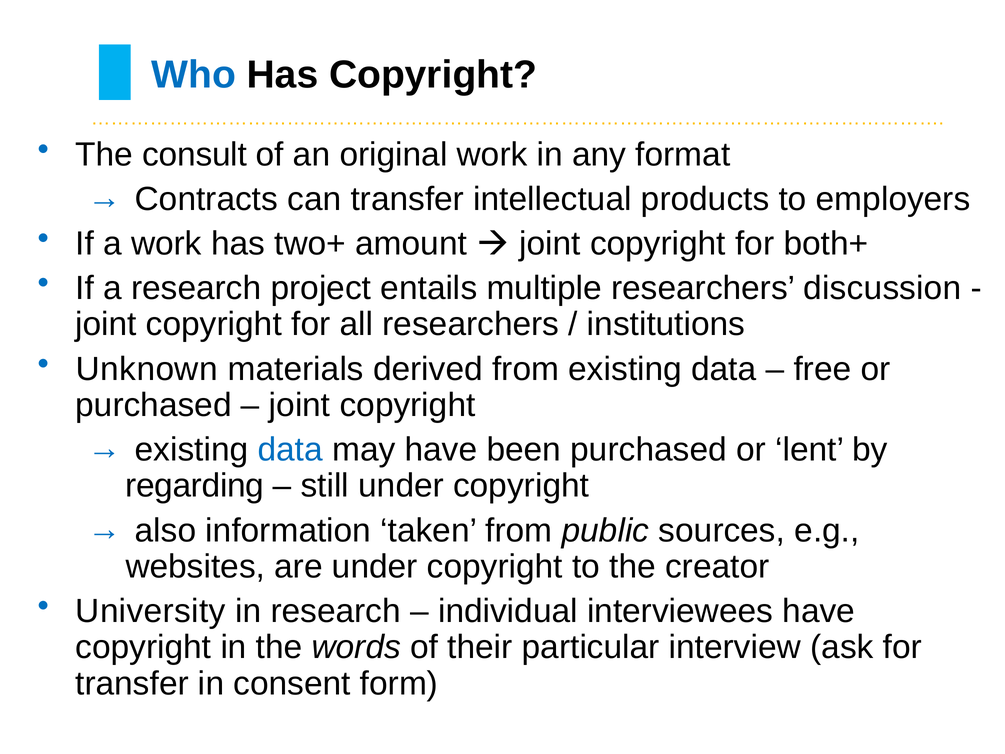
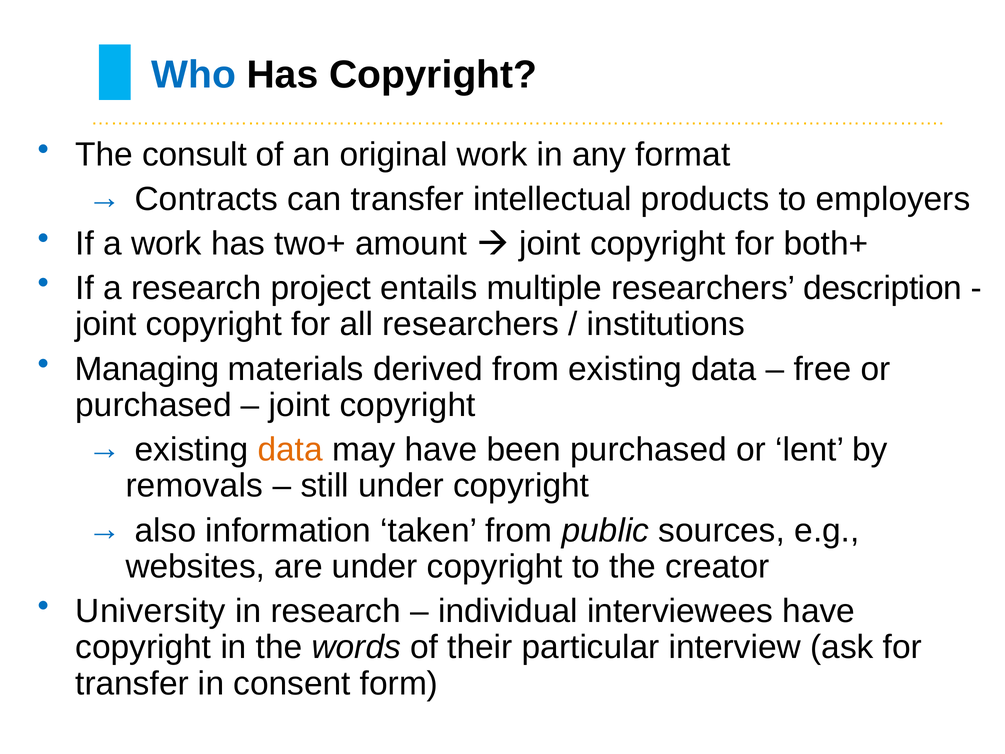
discussion: discussion -> description (883, 288)
Unknown: Unknown -> Managing (147, 369)
data colour: blue -> orange (290, 450)
regarding: regarding -> removals (194, 486)
